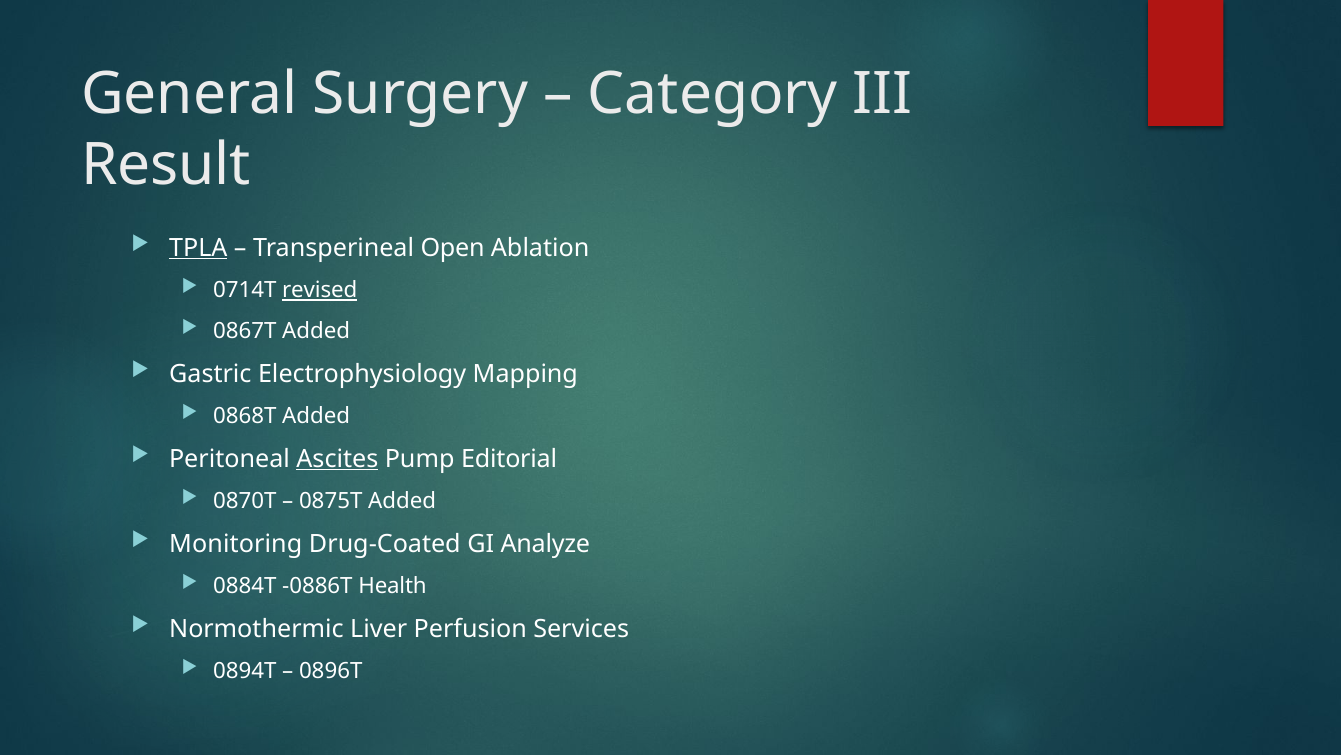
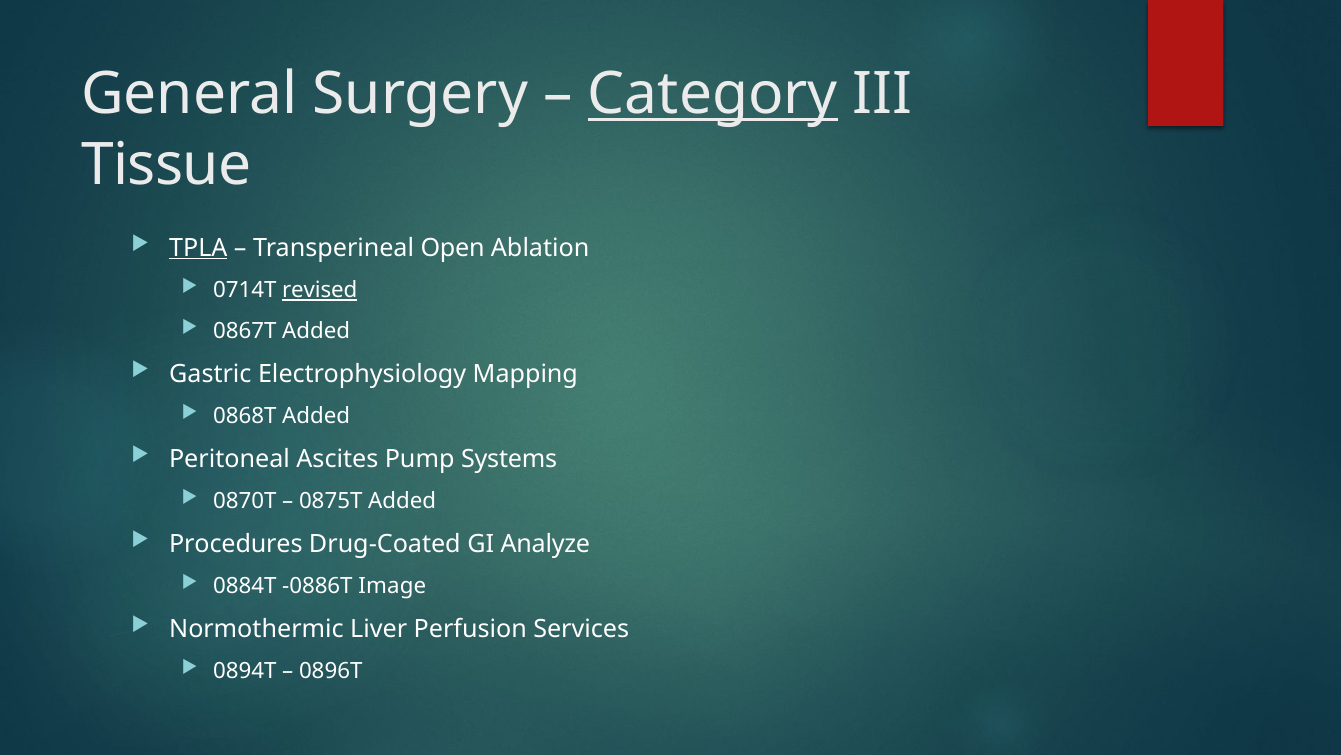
Category underline: none -> present (713, 94)
Result: Result -> Tissue (166, 165)
Ascites underline: present -> none (337, 458)
Editorial: Editorial -> Systems (509, 458)
Monitoring: Monitoring -> Procedures (236, 543)
Health: Health -> Image (392, 586)
